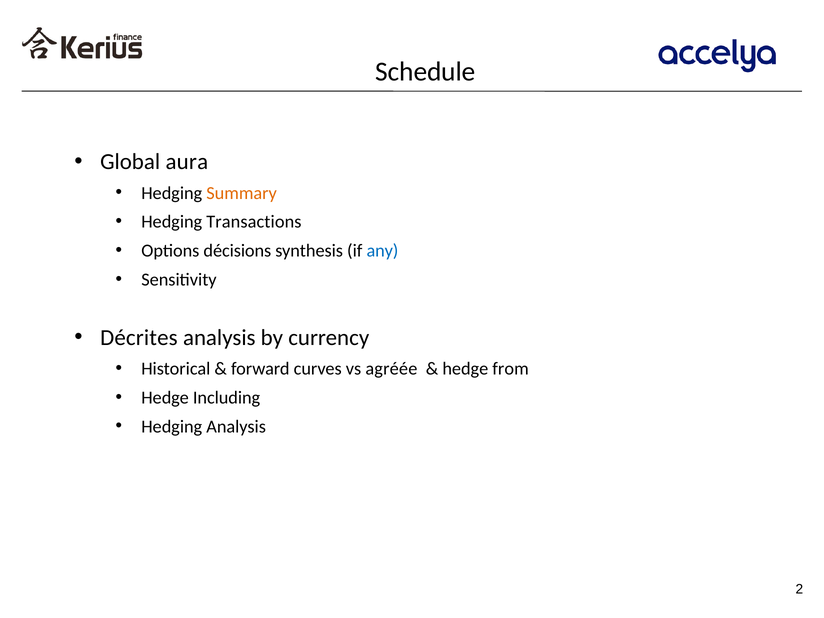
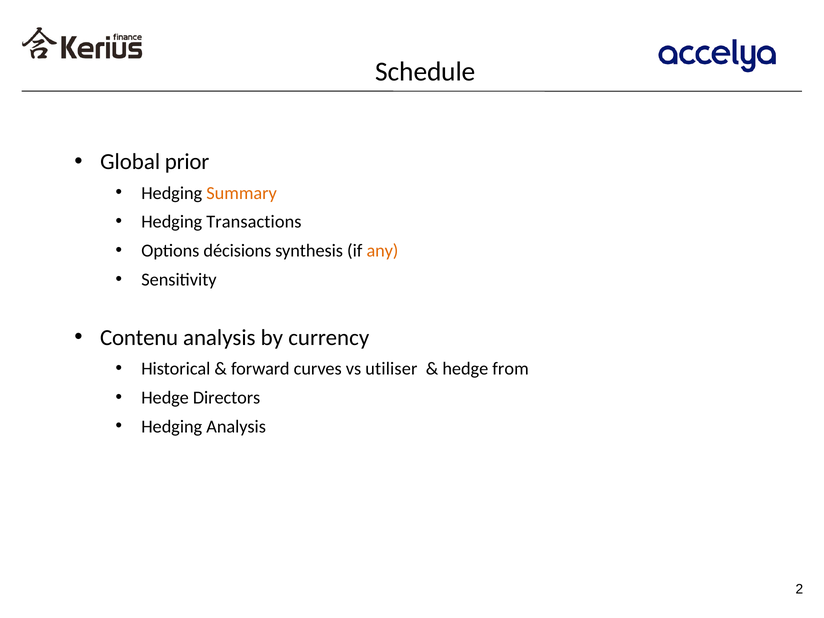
aura: aura -> prior (187, 162)
any colour: blue -> orange (382, 251)
Décrites: Décrites -> Contenu (139, 338)
agréée: agréée -> utiliser (391, 369)
Including: Including -> Directors (227, 398)
